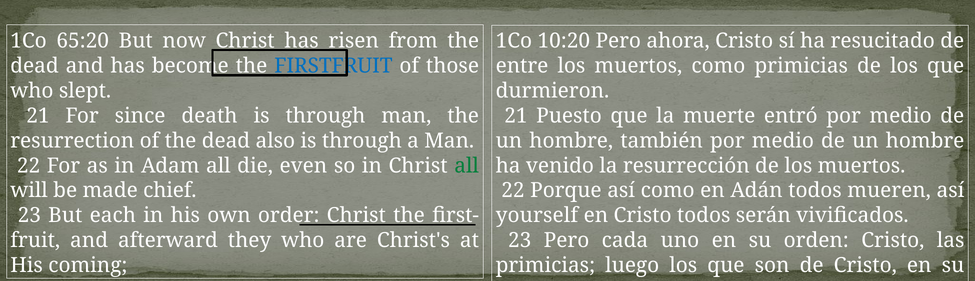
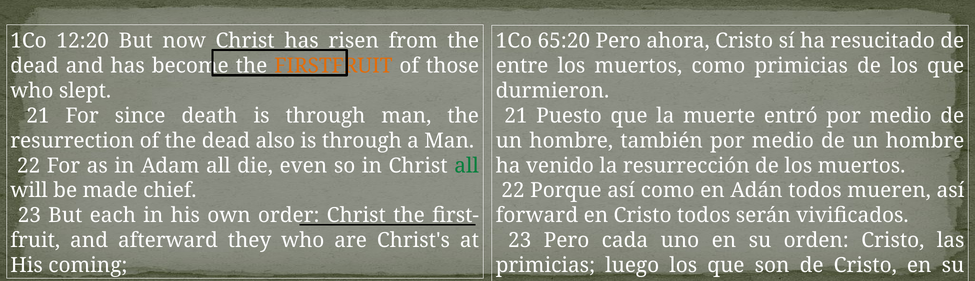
65:20: 65:20 -> 12:20 (83, 41)
10:20: 10:20 -> 65:20 (564, 41)
FIRSTFRUIT colour: blue -> orange (333, 66)
yourself: yourself -> forward (537, 216)
